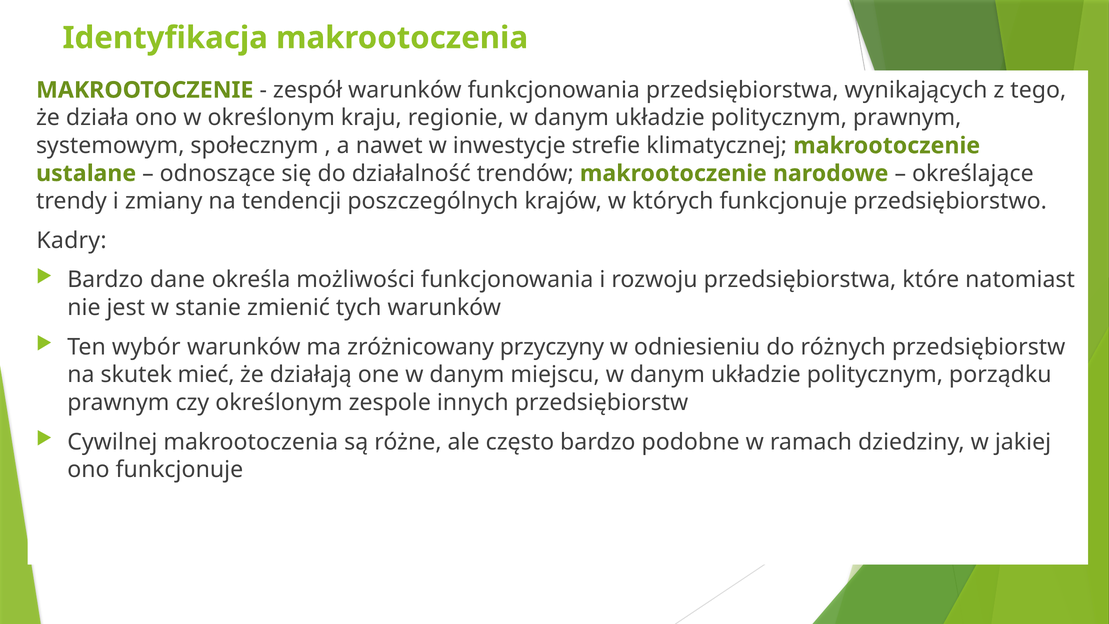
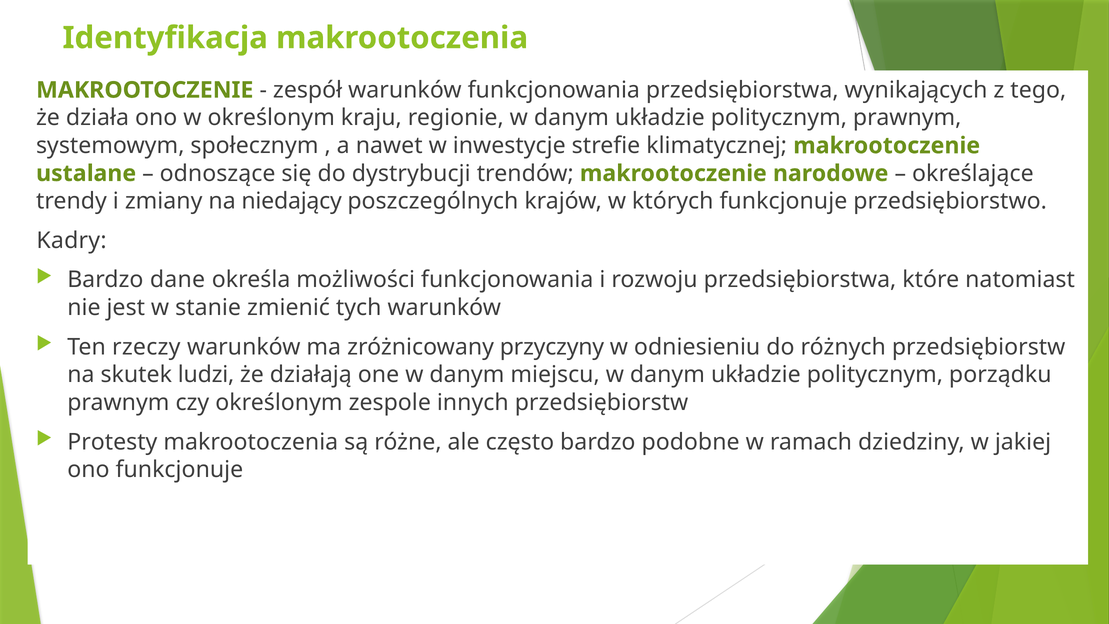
działalność: działalność -> dystrybucji (411, 173)
tendencji: tendencji -> niedający (292, 201)
wybór: wybór -> rzeczy (146, 347)
mieć: mieć -> ludzi (206, 375)
Cywilnej: Cywilnej -> Protesty (112, 442)
